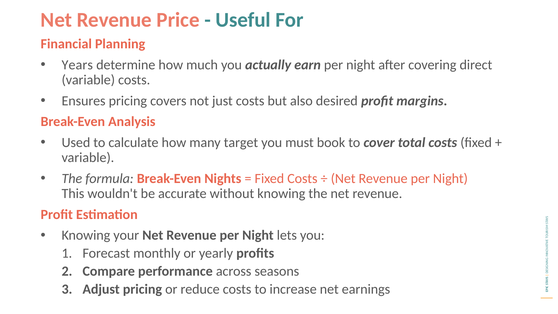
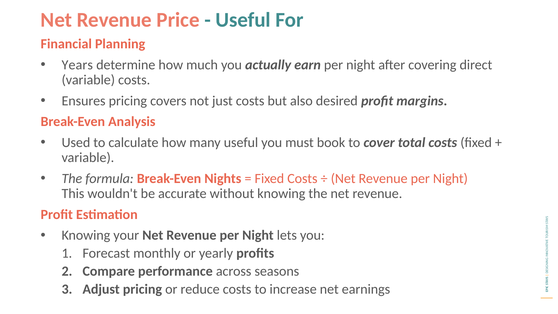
many target: target -> useful (241, 143)
